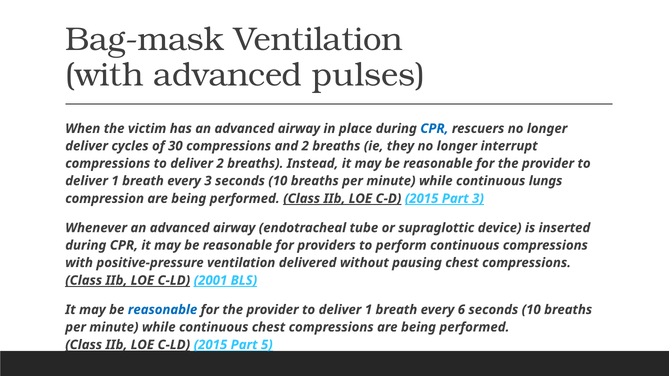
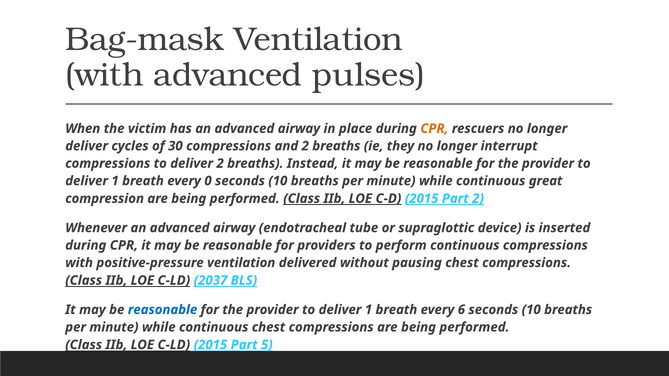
CPR colour: blue -> orange (434, 129)
every 3: 3 -> 0 (208, 181)
lungs: lungs -> great (546, 181)
Part 3: 3 -> 2 (478, 199)
2001: 2001 -> 2037 (210, 281)
